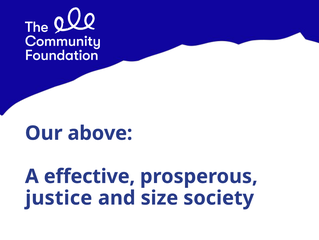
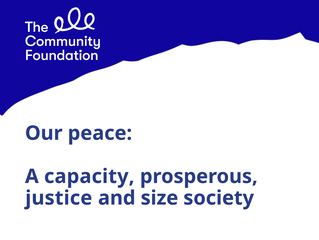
above: above -> peace (100, 133)
effective: effective -> capacity (89, 176)
